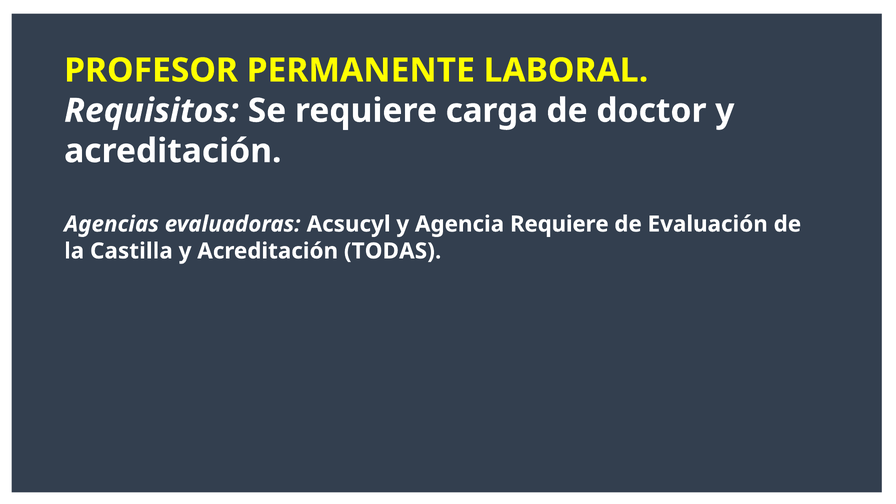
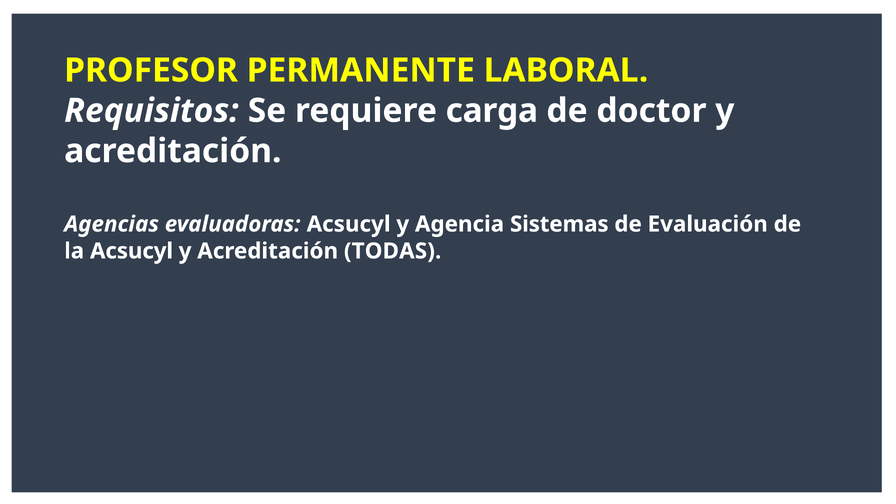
Agencia Requiere: Requiere -> Sistemas (559, 224)
la Castilla: Castilla -> Acsucyl (132, 251)
